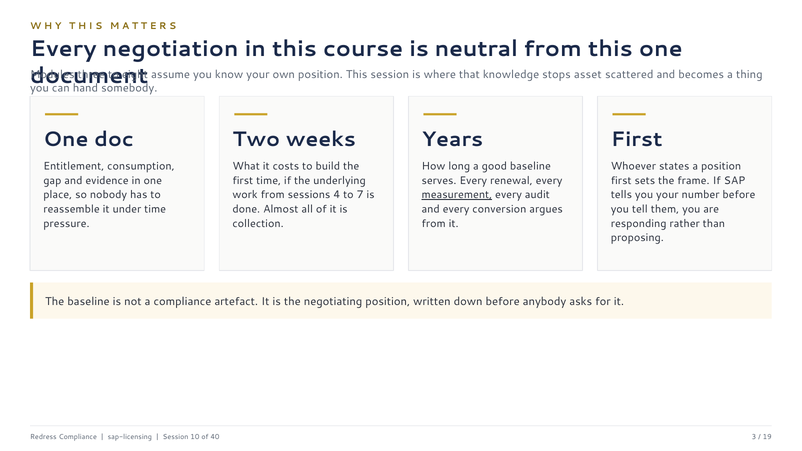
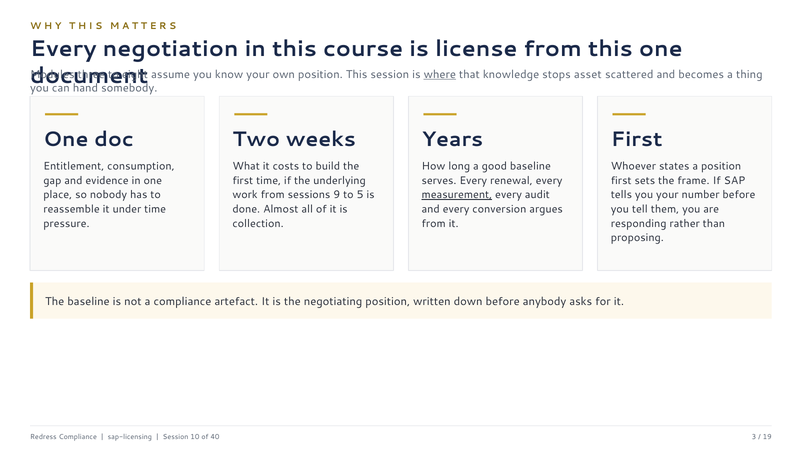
neutral: neutral -> license (476, 49)
where underline: none -> present (440, 74)
4: 4 -> 9 (337, 195)
7: 7 -> 5 (360, 195)
